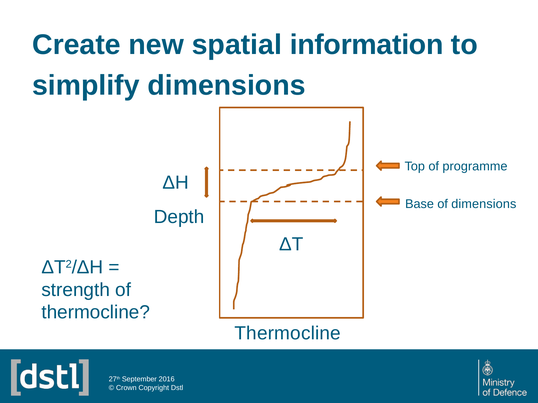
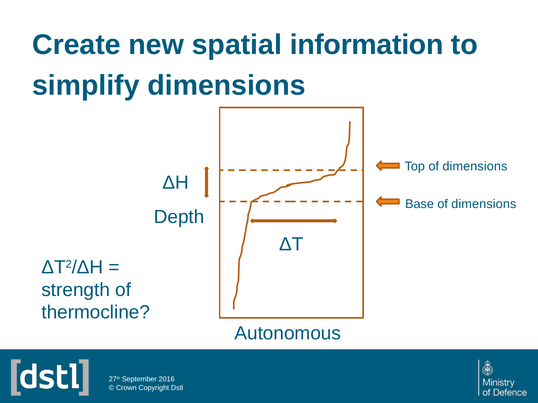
Top of programme: programme -> dimensions (475, 167)
Thermocline: Thermocline -> Autonomous (288, 334)
